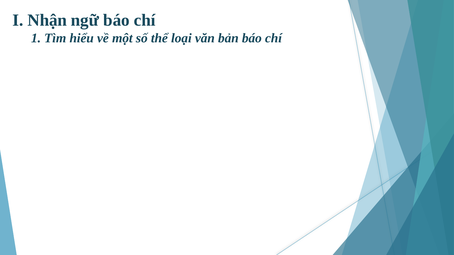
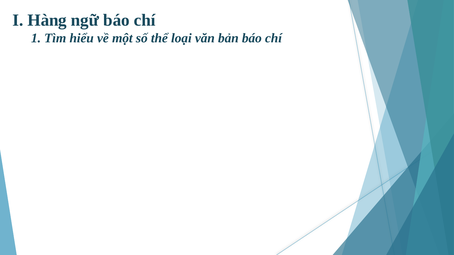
Nhận: Nhận -> Hàng (47, 20)
